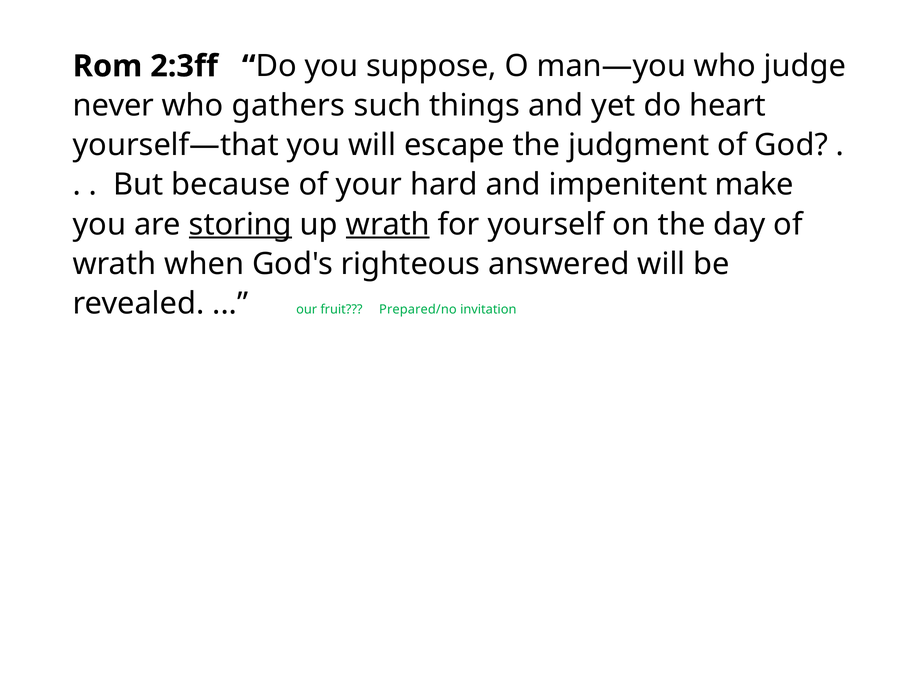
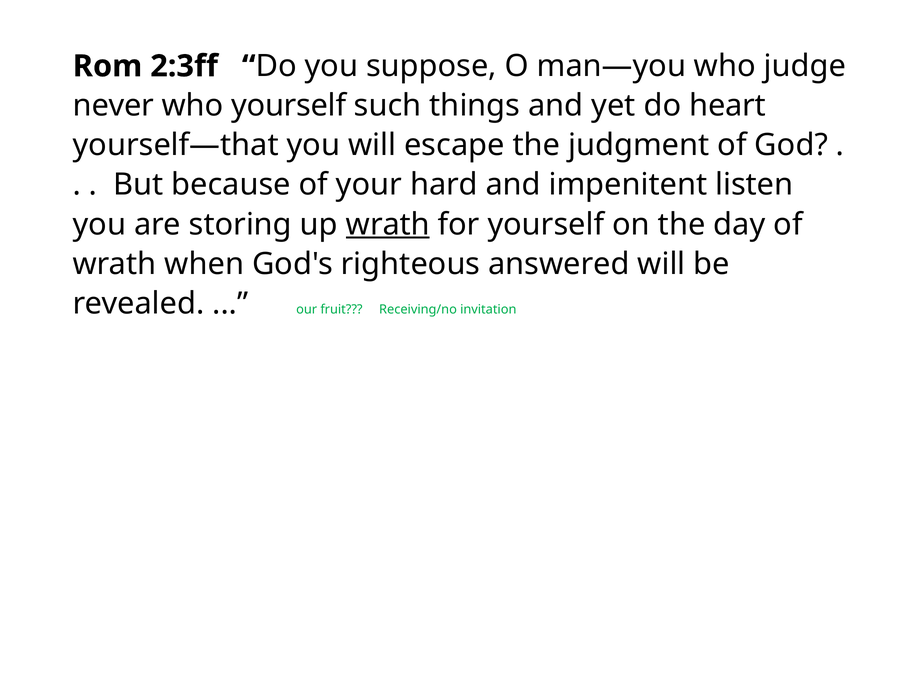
who gathers: gathers -> yourself (289, 106)
make: make -> listen (754, 185)
storing underline: present -> none (240, 224)
Prepared/no: Prepared/no -> Receiving/no (418, 309)
